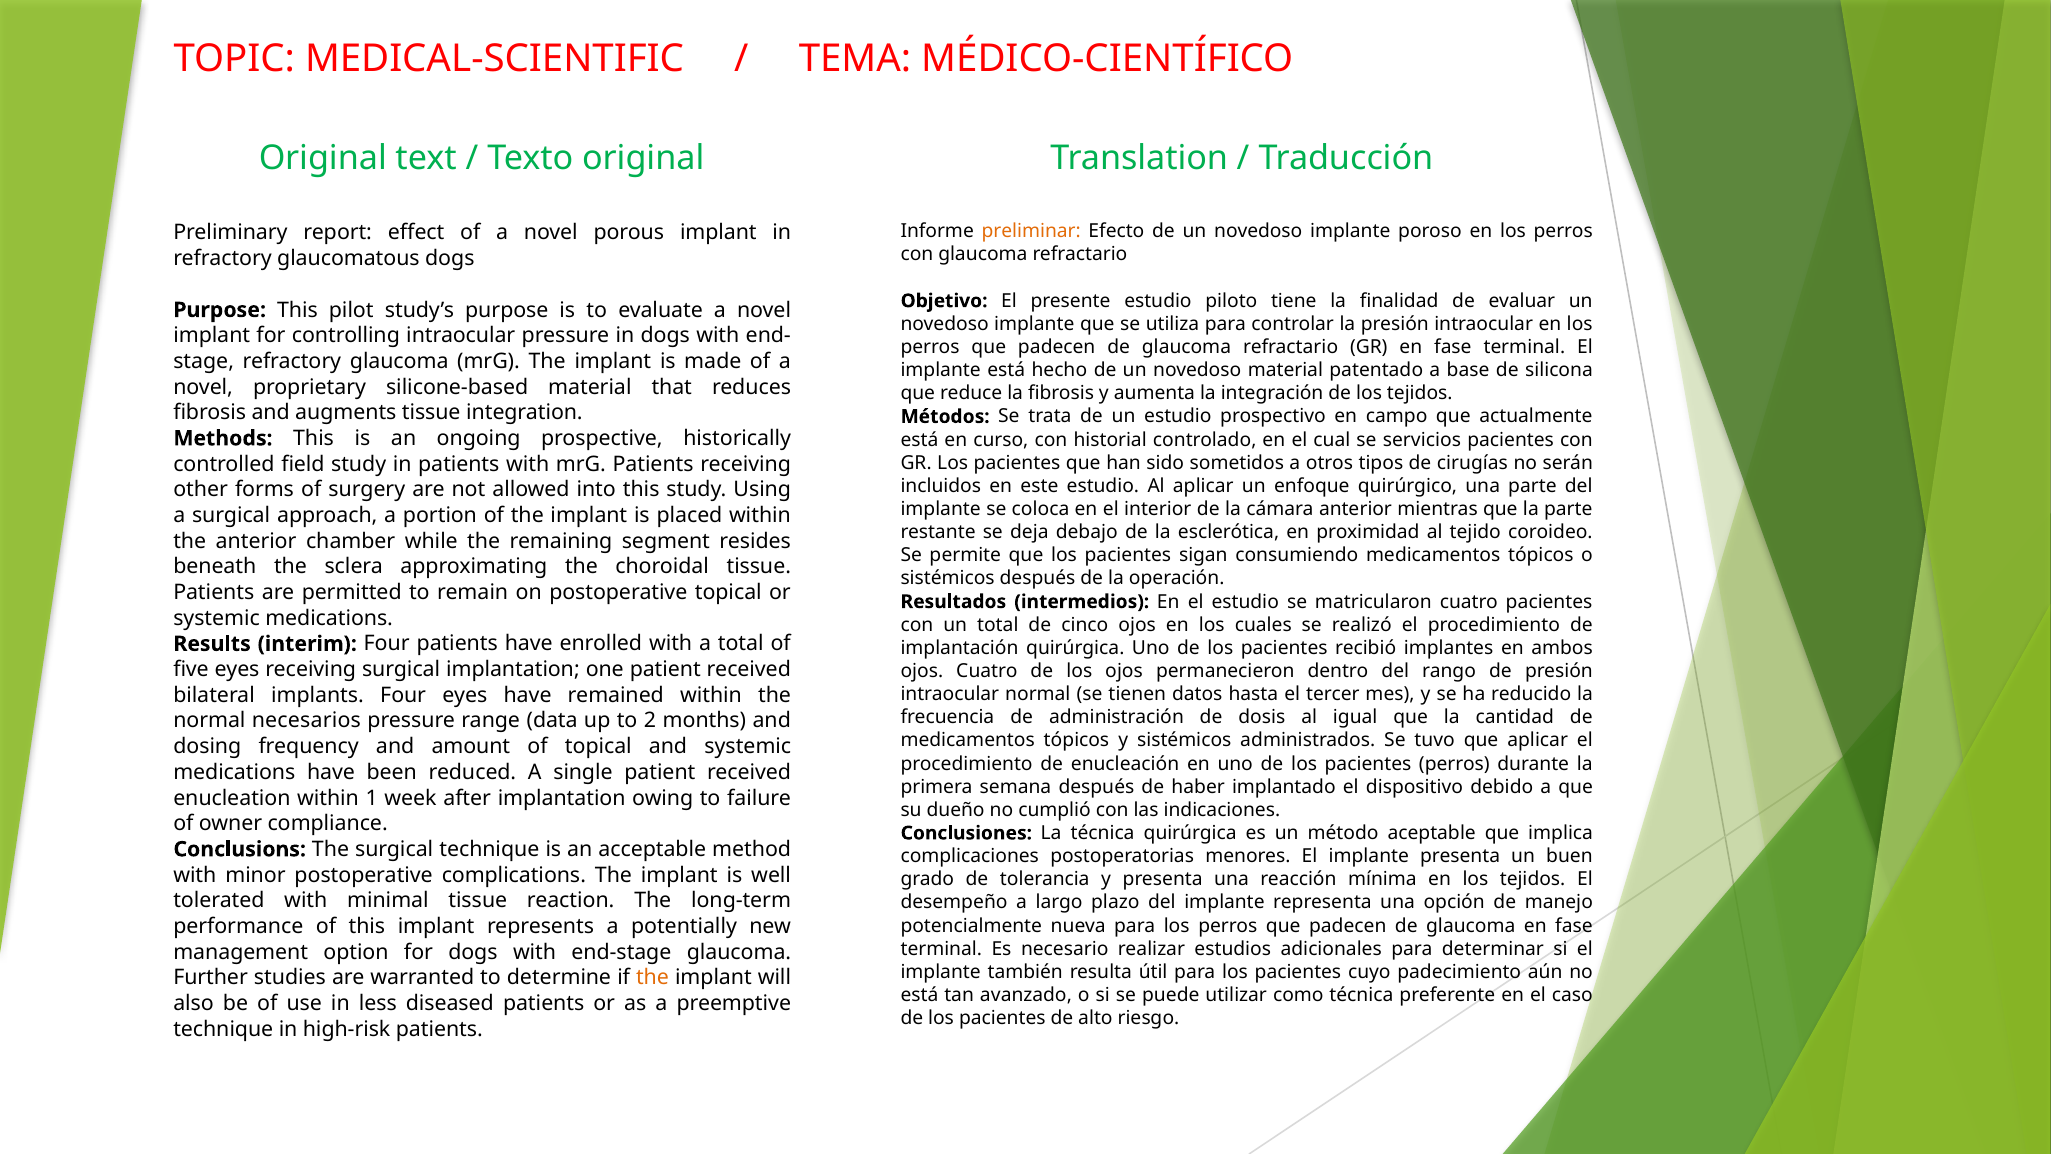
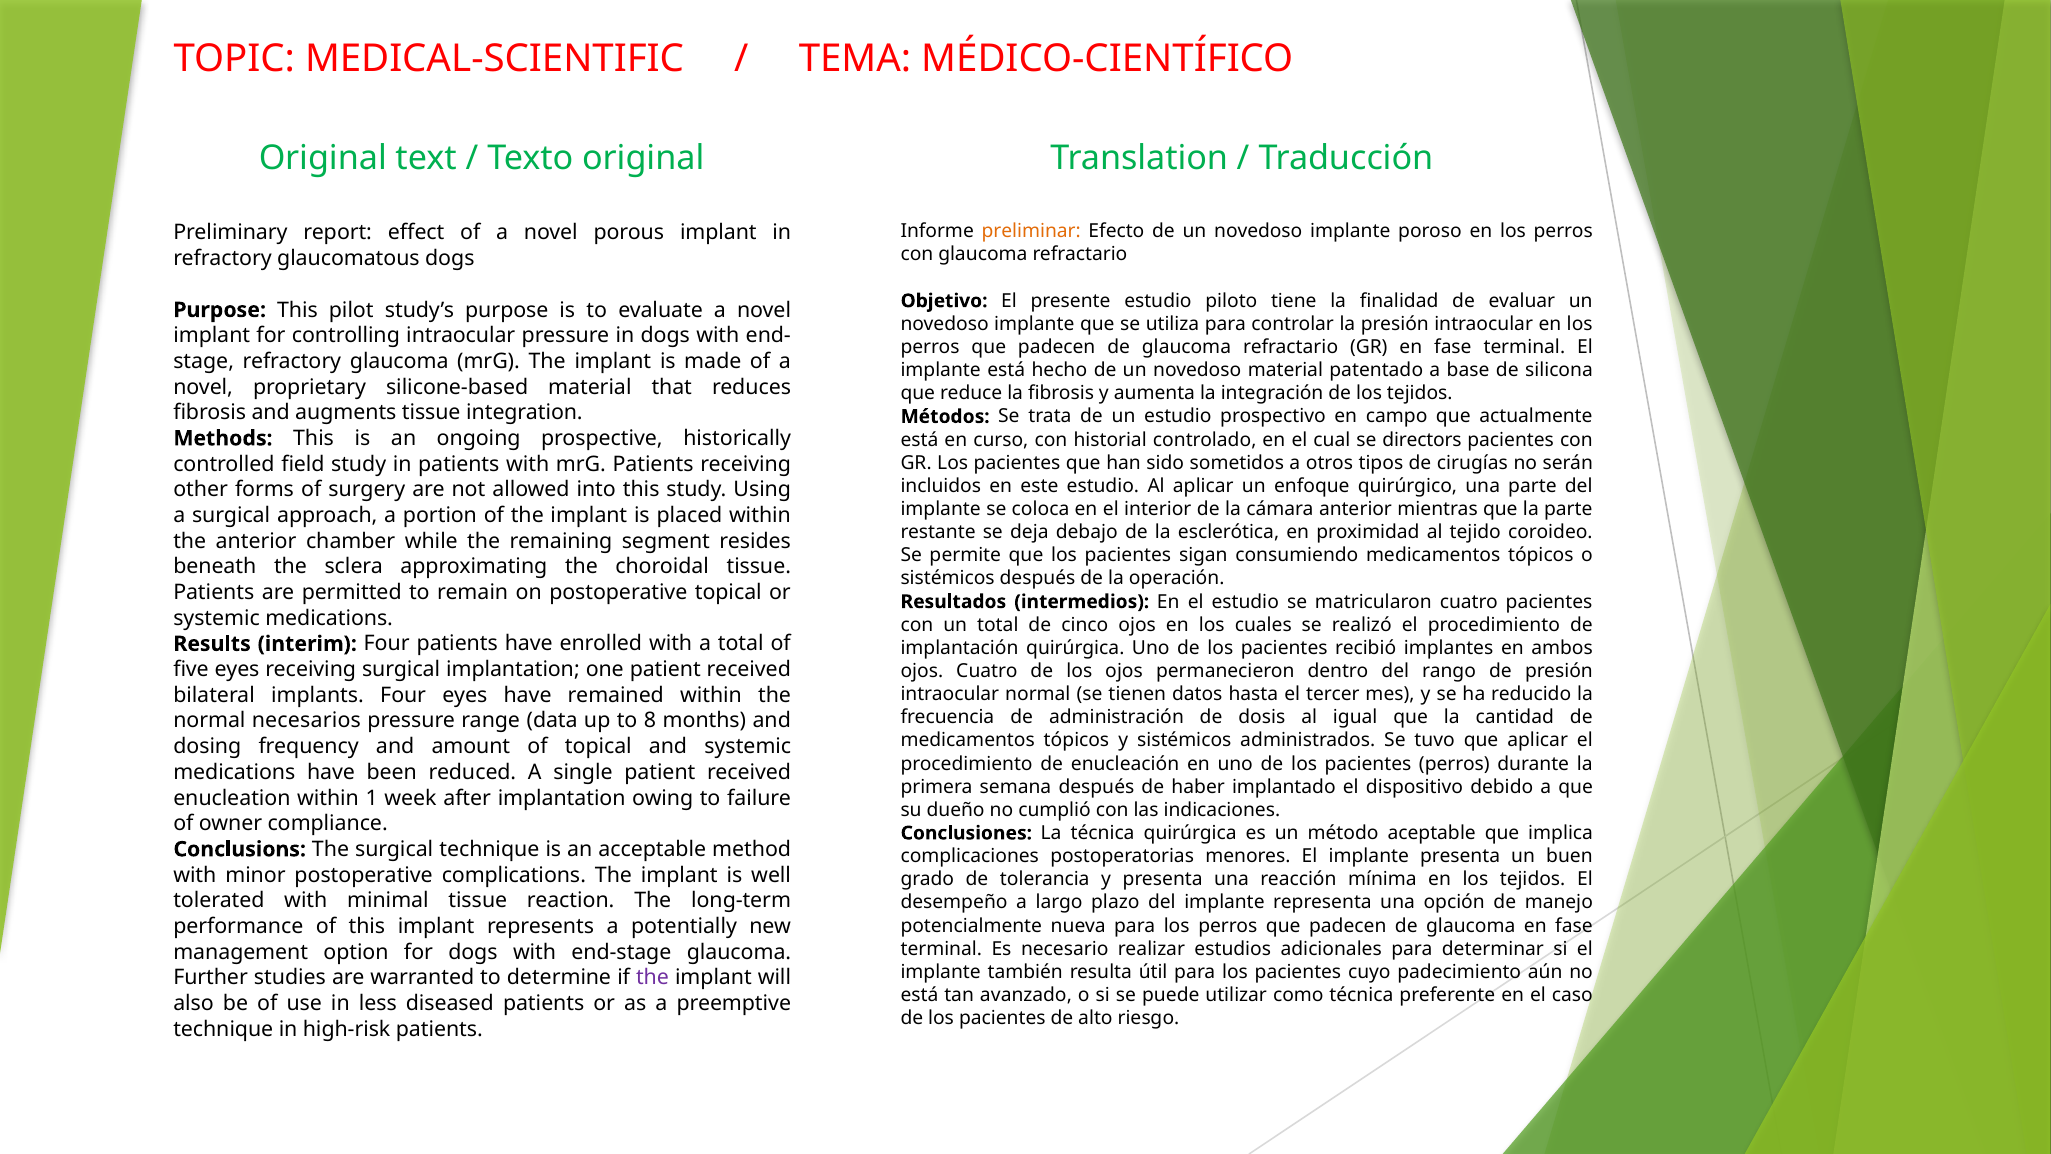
servicios: servicios -> directors (1422, 440)
2: 2 -> 8 (650, 721)
the colour: orange -> purple (652, 977)
